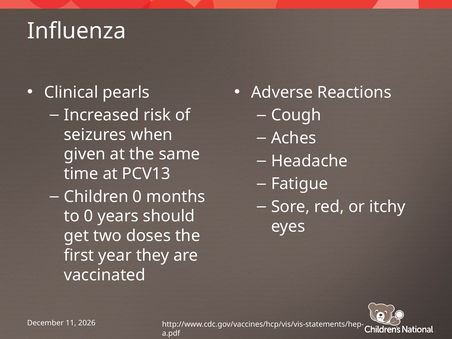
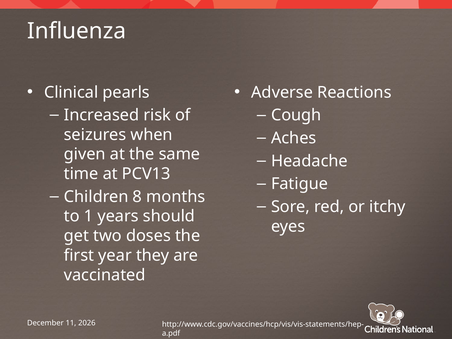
Children 0: 0 -> 8 (137, 197)
to 0: 0 -> 1 (89, 216)
